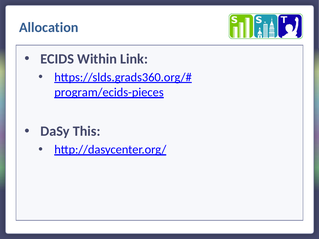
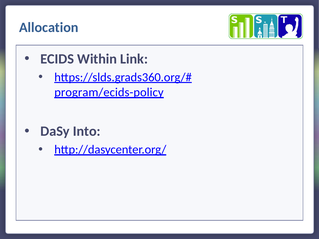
program/ecids-pieces: program/ecids-pieces -> program/ecids-policy (109, 92)
This: This -> Into (87, 131)
